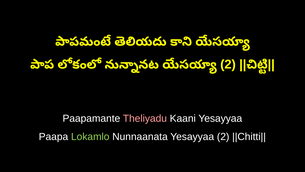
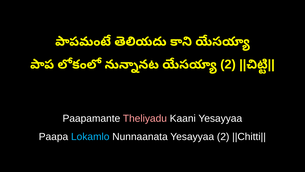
Lokamlo colour: light green -> light blue (90, 136)
